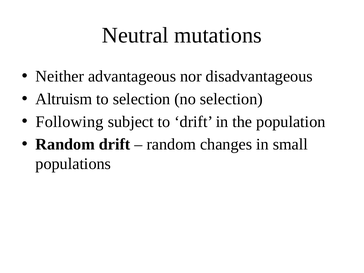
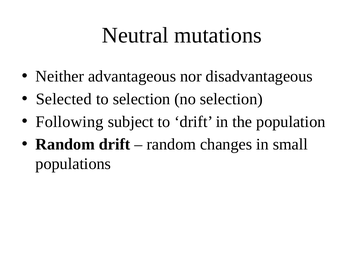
Altruism: Altruism -> Selected (64, 99)
